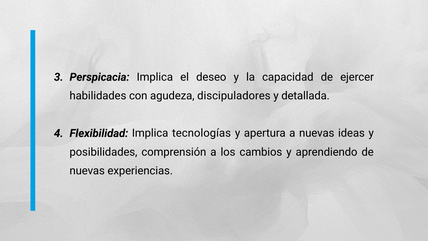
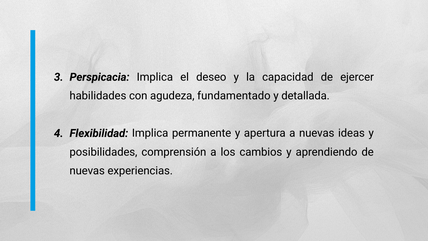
discipuladores: discipuladores -> fundamentado (234, 96)
tecnologías: tecnologías -> permanente (202, 133)
